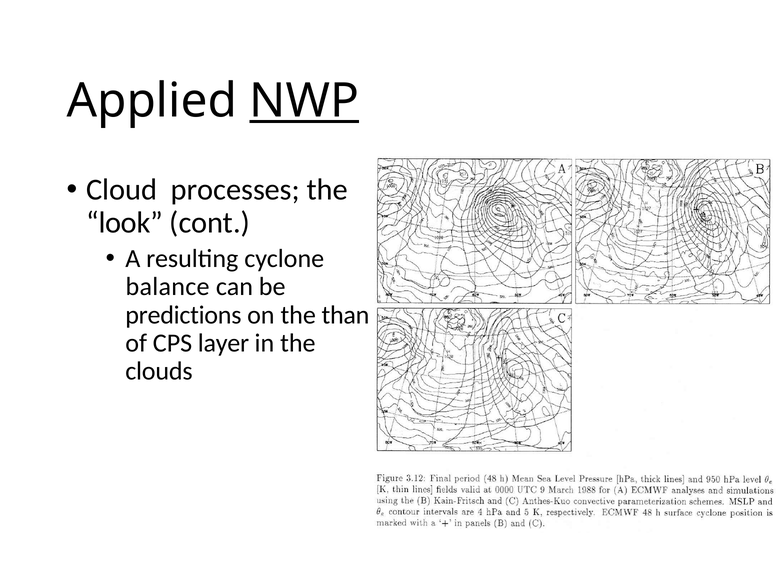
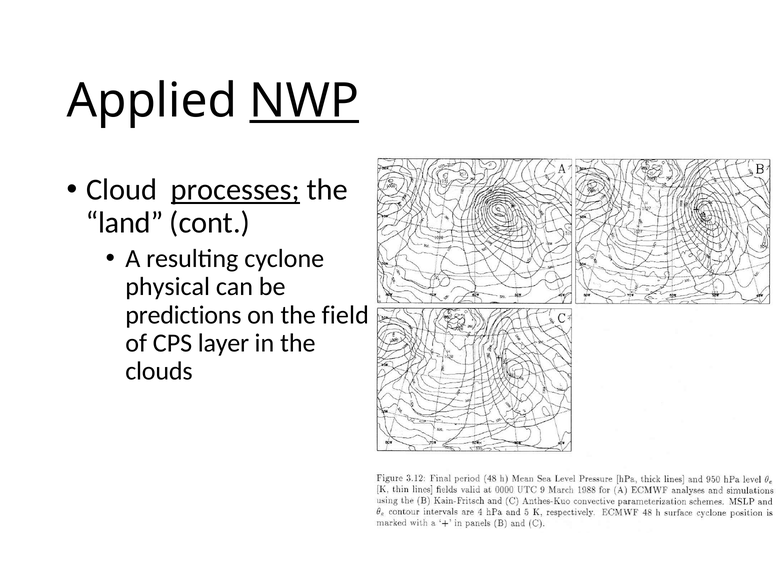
processes underline: none -> present (235, 190)
look: look -> land (125, 223)
balance: balance -> physical (168, 287)
than: than -> field (345, 315)
